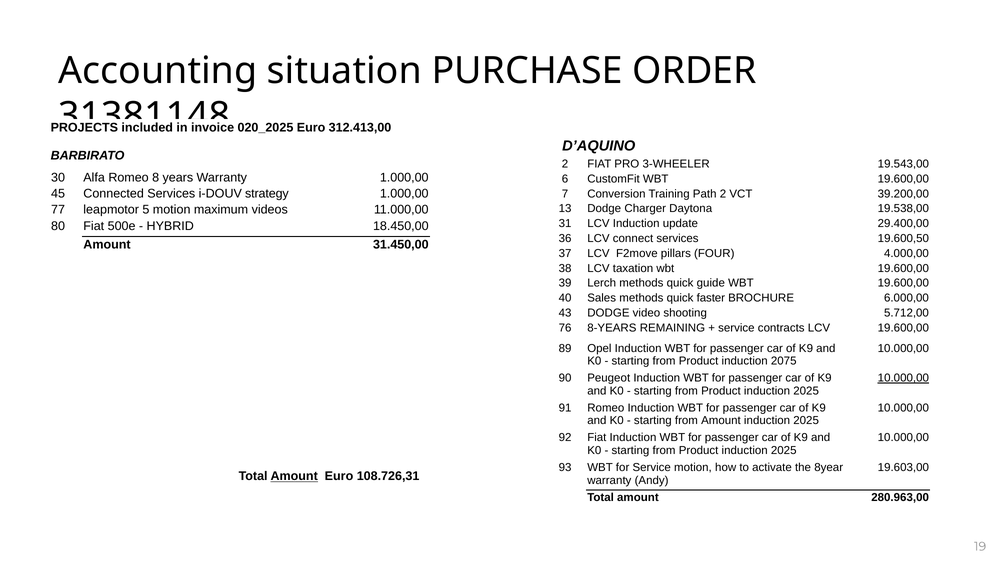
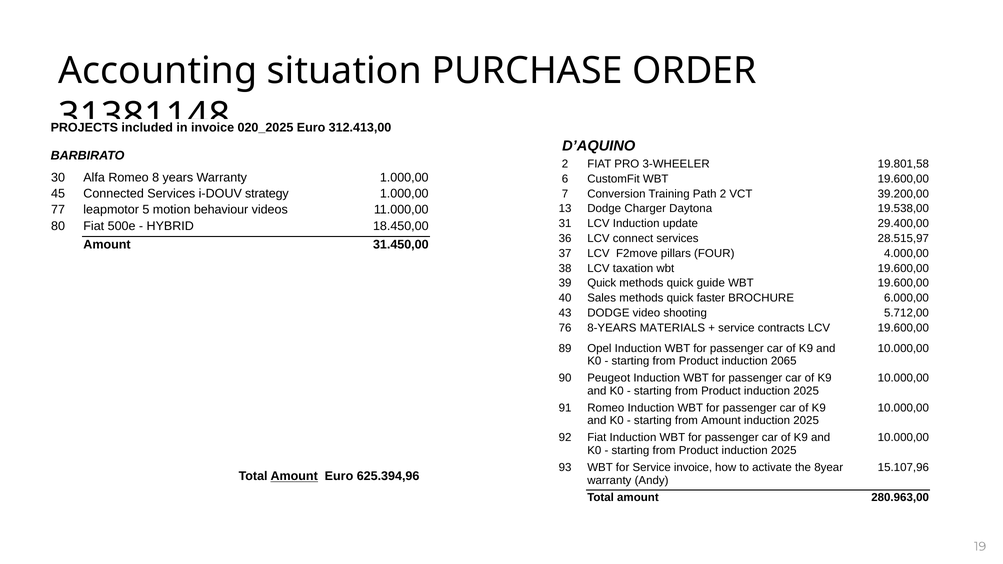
19.543,00: 19.543,00 -> 19.801,58 (903, 164)
maximum: maximum -> behaviour (221, 210)
19.600,50: 19.600,50 -> 28.515,97 (903, 239)
39 Lerch: Lerch -> Quick (602, 283)
REMAINING: REMAINING -> MATERIALS (672, 328)
2075: 2075 -> 2065 (784, 361)
10.000,00 underline: present -> none (903, 378)
Service motion: motion -> invoice (693, 468)
19.603,00: 19.603,00 -> 15.107,96 (903, 468)
108.726,31: 108.726,31 -> 625.394,96 (388, 476)
